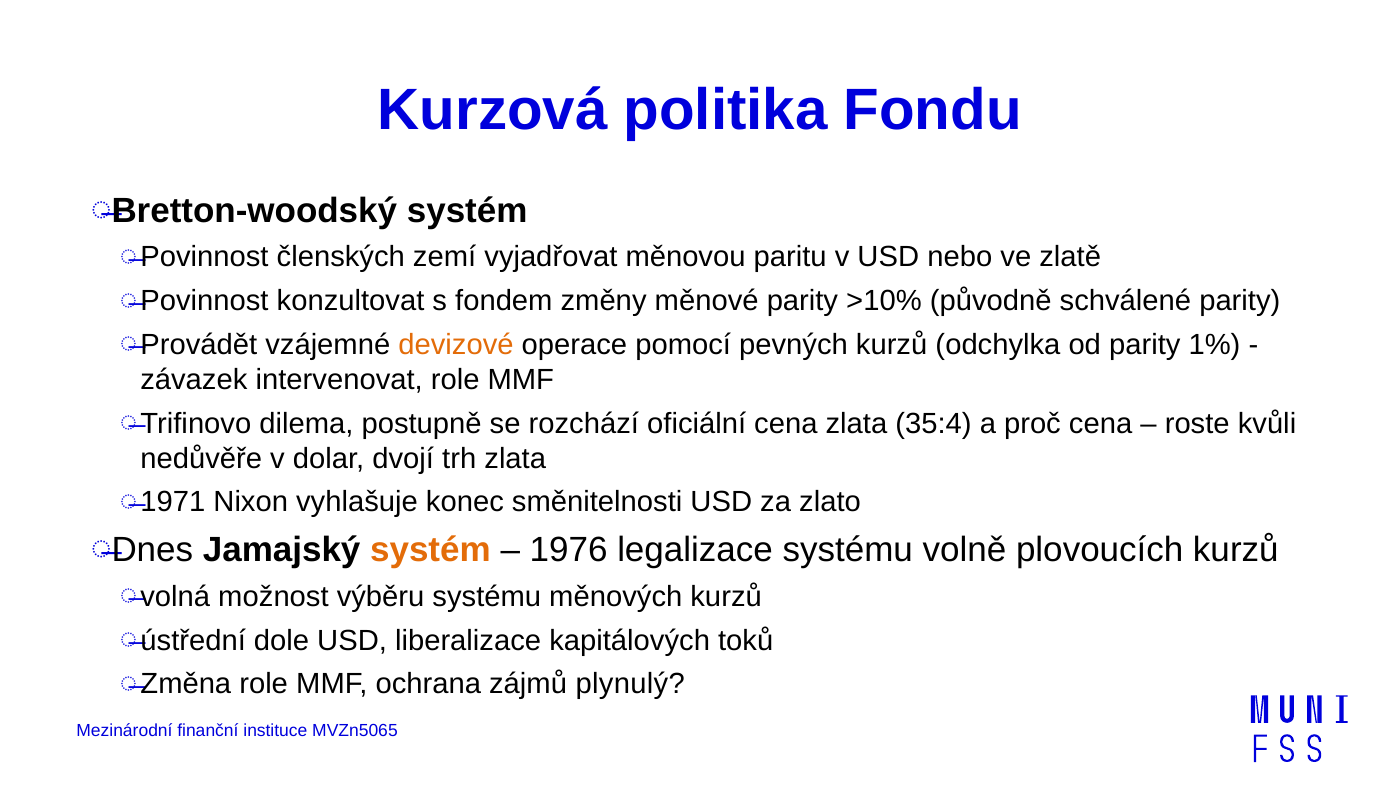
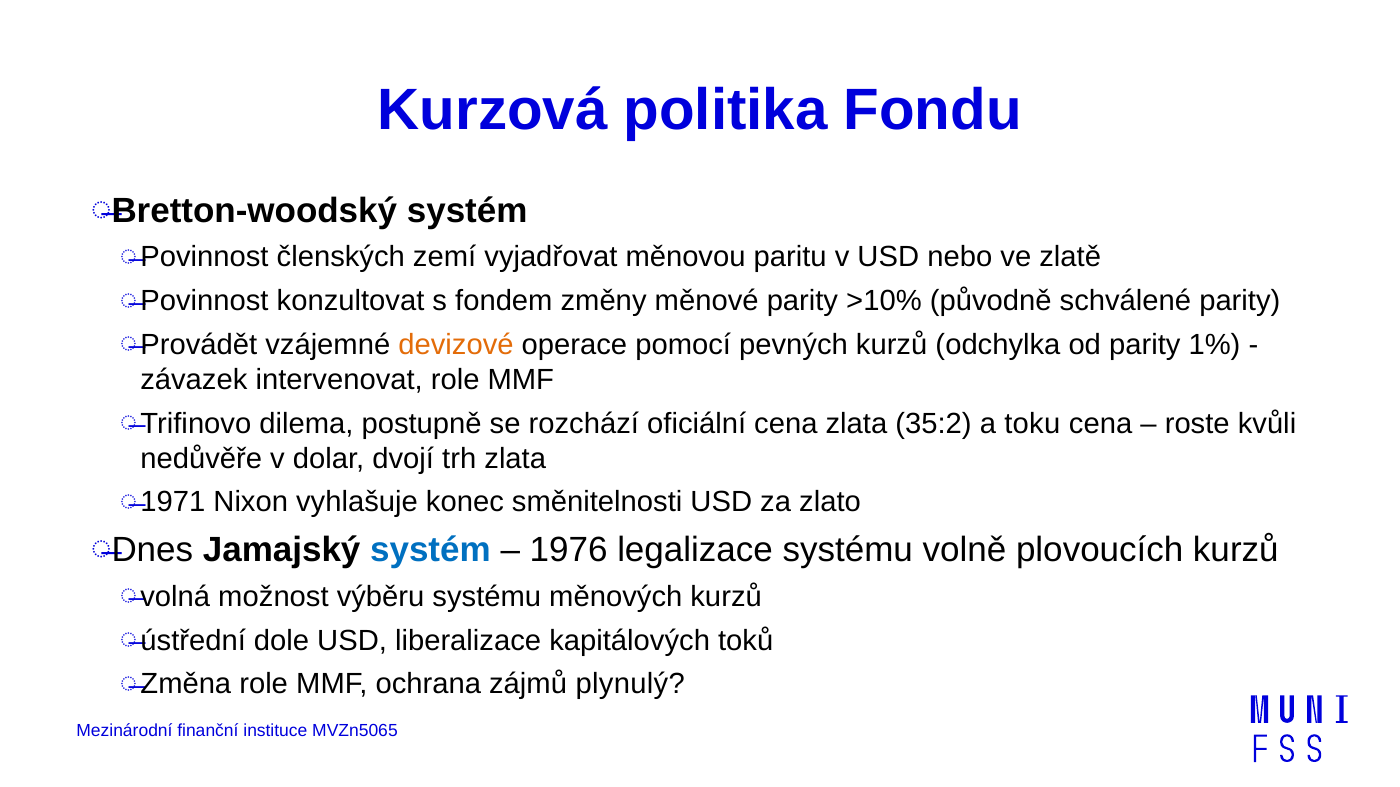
35:4: 35:4 -> 35:2 (934, 424)
proč: proč -> toku (1032, 424)
systém colour: orange -> blue (430, 550)
